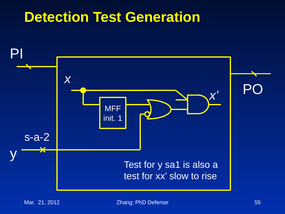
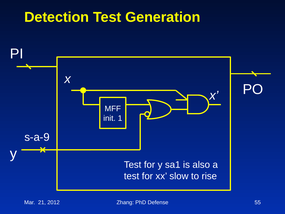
s-a-2: s-a-2 -> s-a-9 (37, 137)
